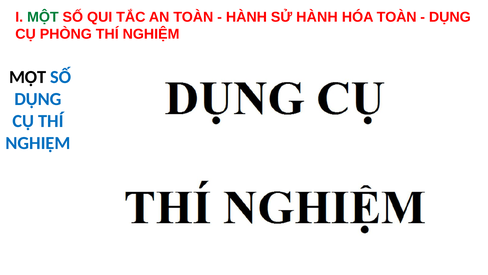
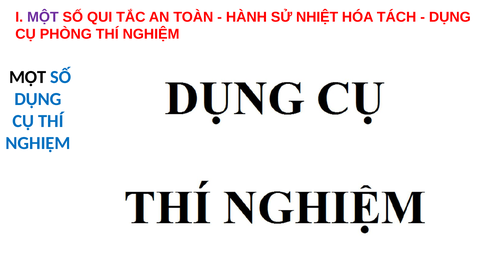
MỘT colour: green -> purple (43, 17)
SỬ HÀNH: HÀNH -> NHIỆT (317, 17)
HÓA TOÀN: TOÀN -> TÁCH (397, 17)
